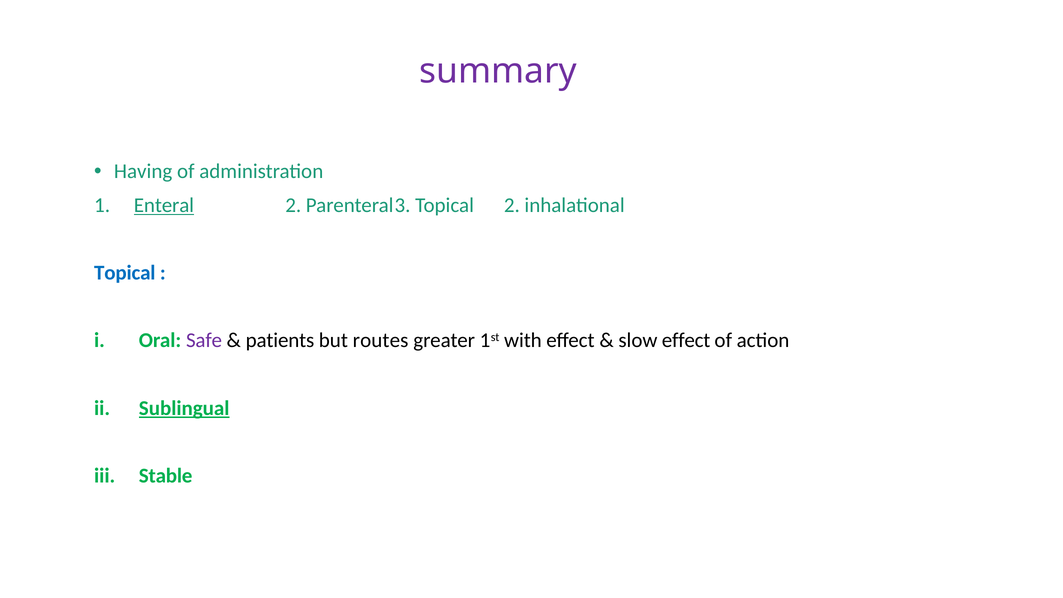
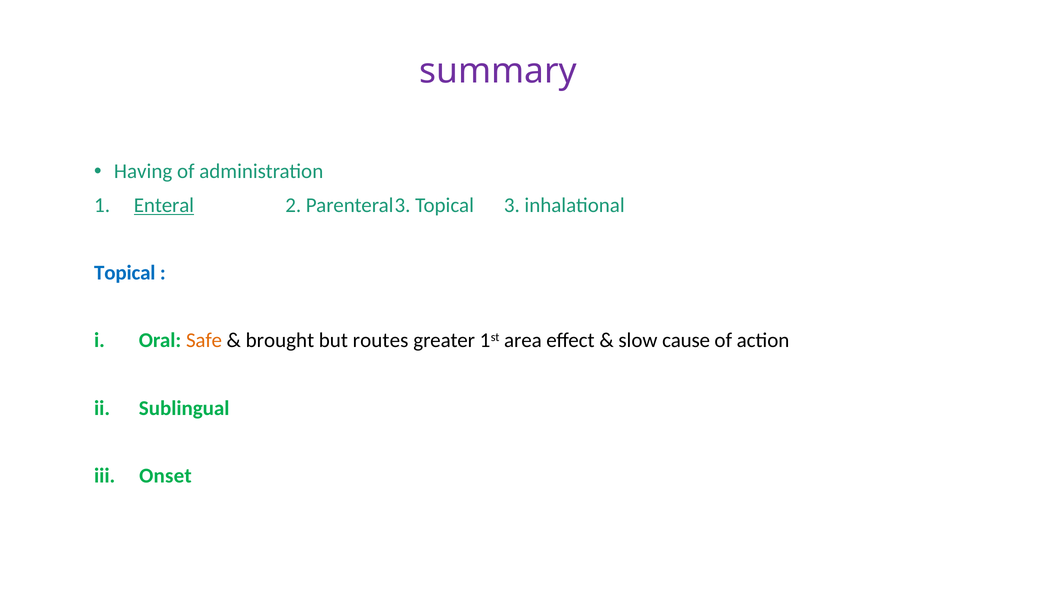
Topical 2: 2 -> 3 (512, 205)
Safe colour: purple -> orange (204, 340)
patients: patients -> brought (280, 340)
with: with -> area (523, 340)
slow effect: effect -> cause (686, 340)
Sublingual underline: present -> none (184, 408)
Stable: Stable -> Onset (165, 476)
